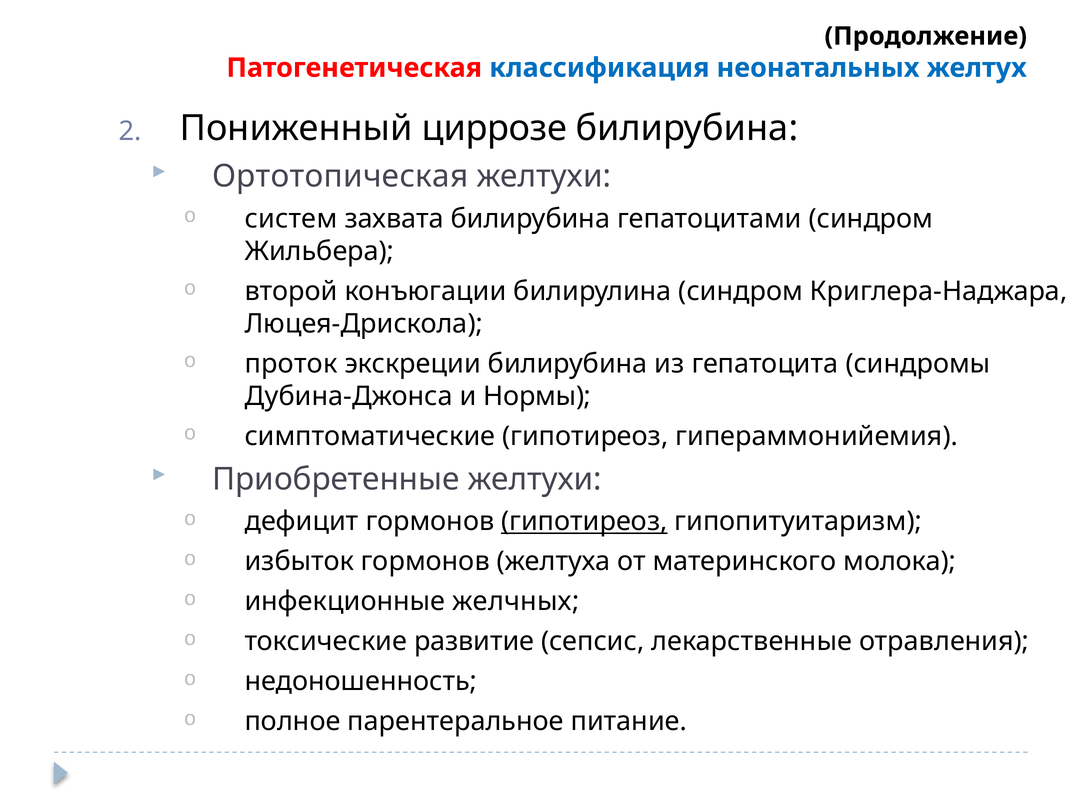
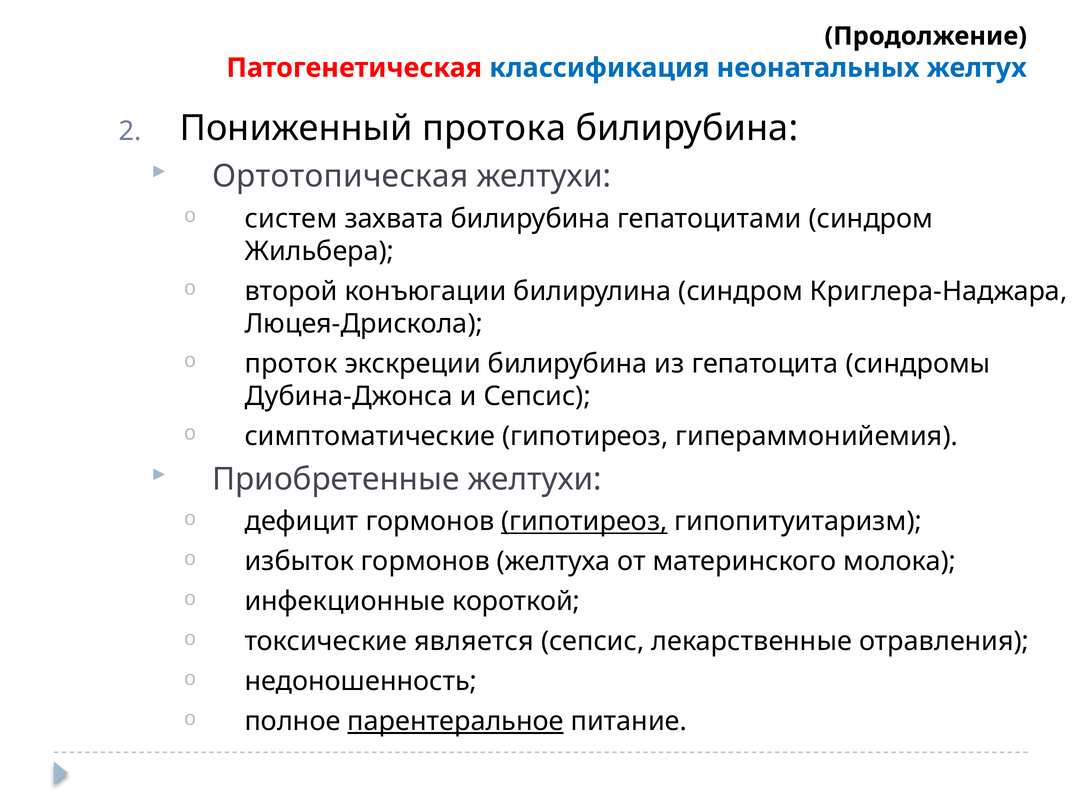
циррозе: циррозе -> протока (494, 128)
и Нормы: Нормы -> Сепсис (537, 396)
желчных: желчных -> короткой (516, 601)
развитие: развитие -> является (474, 641)
парентеральное underline: none -> present (456, 721)
